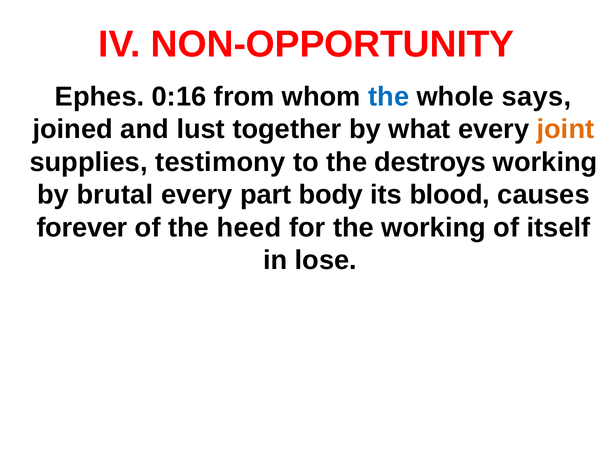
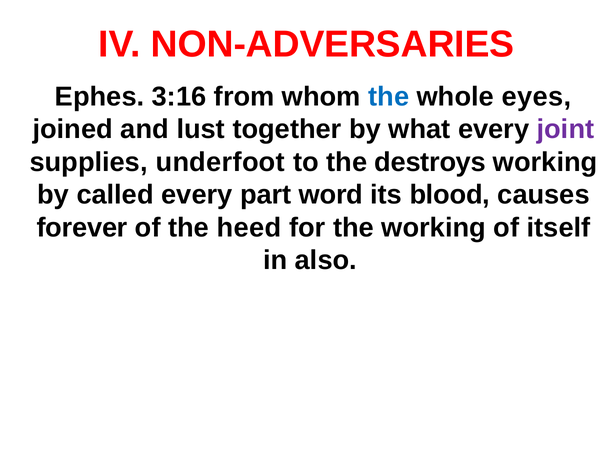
NON-OPPORTUNITY: NON-OPPORTUNITY -> NON-ADVERSARIES (333, 44)
0:16: 0:16 -> 3:16 (179, 97)
says: says -> eyes (537, 97)
joint colour: orange -> purple (566, 129)
testimony: testimony -> underfoot (220, 162)
brutal: brutal -> called (115, 195)
body: body -> word (331, 195)
lose: lose -> also (326, 260)
